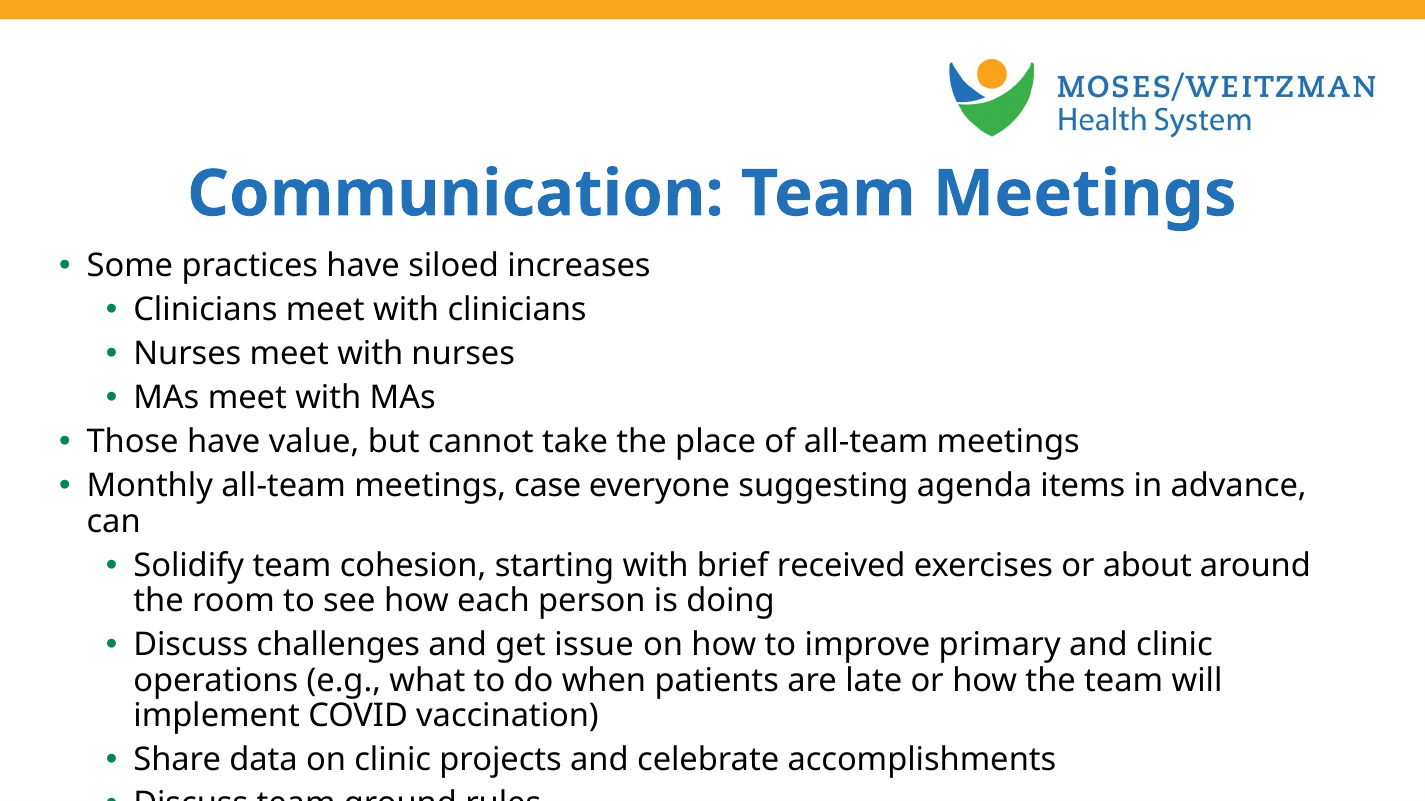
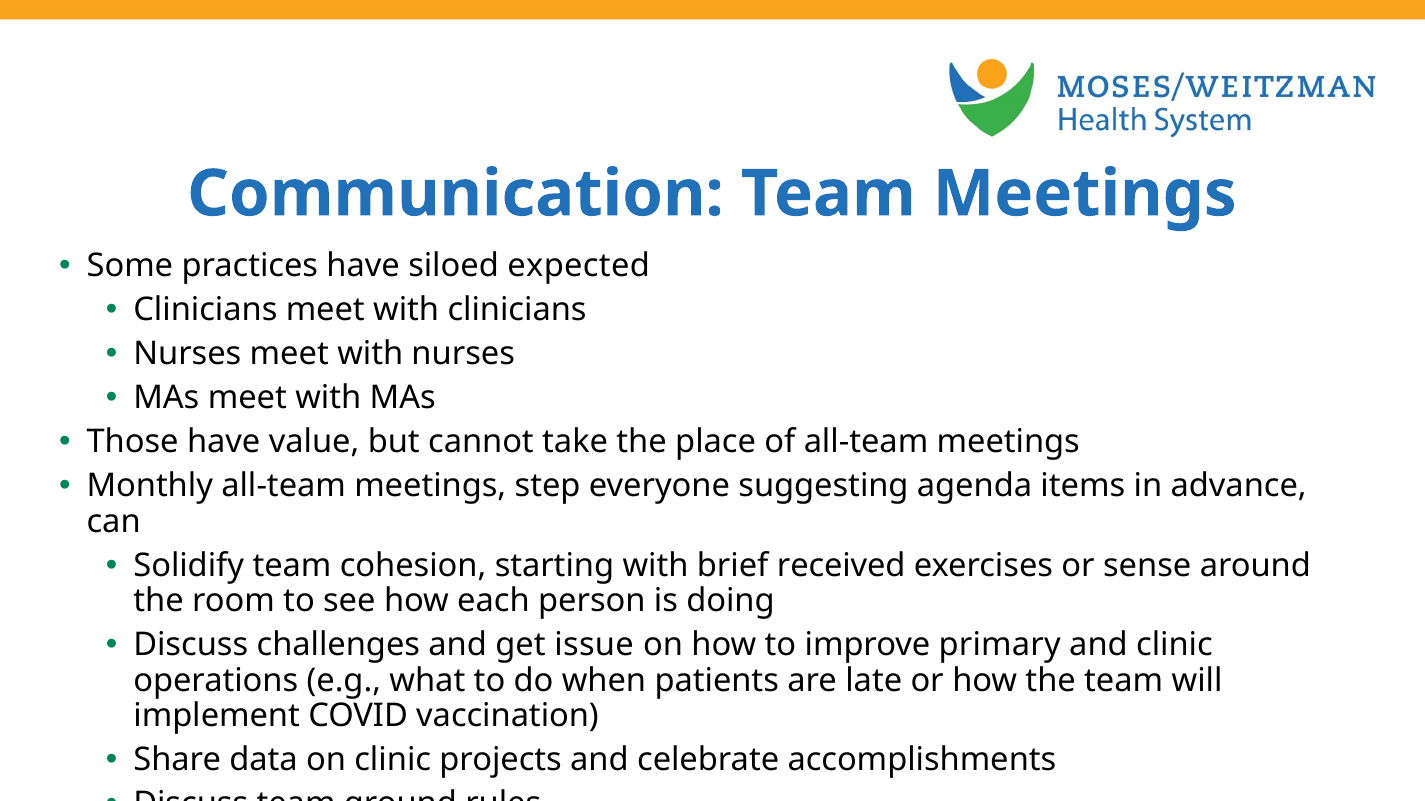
increases: increases -> expected (579, 266)
case: case -> step (548, 487)
about: about -> sense (1147, 566)
